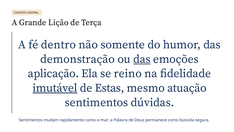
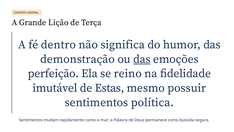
somente: somente -> significa (123, 44)
aplicação: aplicação -> perfeição (53, 73)
imutável underline: present -> none (55, 88)
atuação: atuação -> possuir (187, 88)
dúvidas: dúvidas -> política (152, 102)
